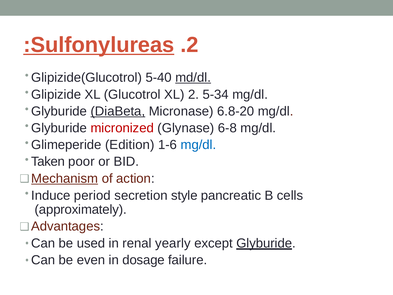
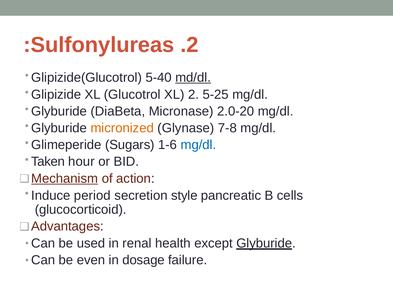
:Sulfonylureas underline: present -> none (99, 45)
5-34: 5-34 -> 5-25 (216, 94)
DiaBeta underline: present -> none (118, 111)
6.8-20: 6.8-20 -> 2.0-20 (236, 111)
micronized colour: red -> orange (122, 128)
6-8: 6-8 -> 7-8 (227, 128)
Edition: Edition -> Sugars (130, 145)
poor: poor -> hour (81, 162)
approximately: approximately -> glucocorticoid (81, 209)
yearly: yearly -> health (173, 243)
